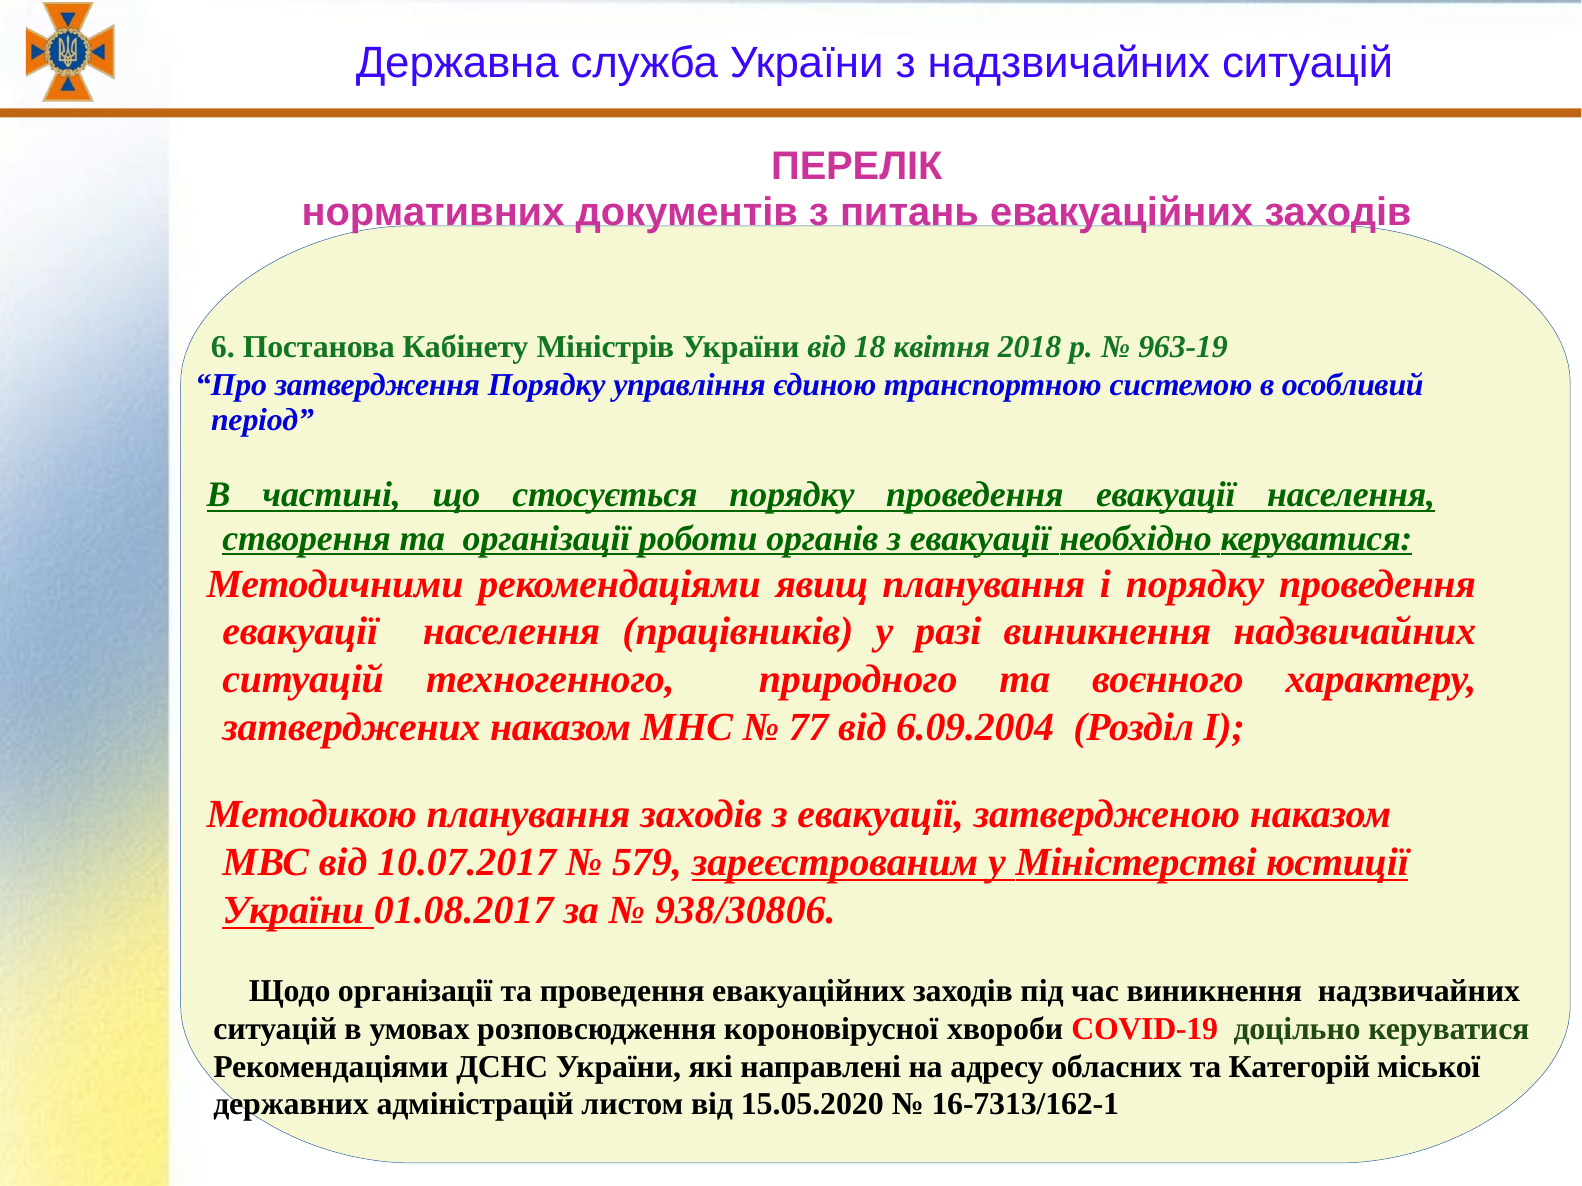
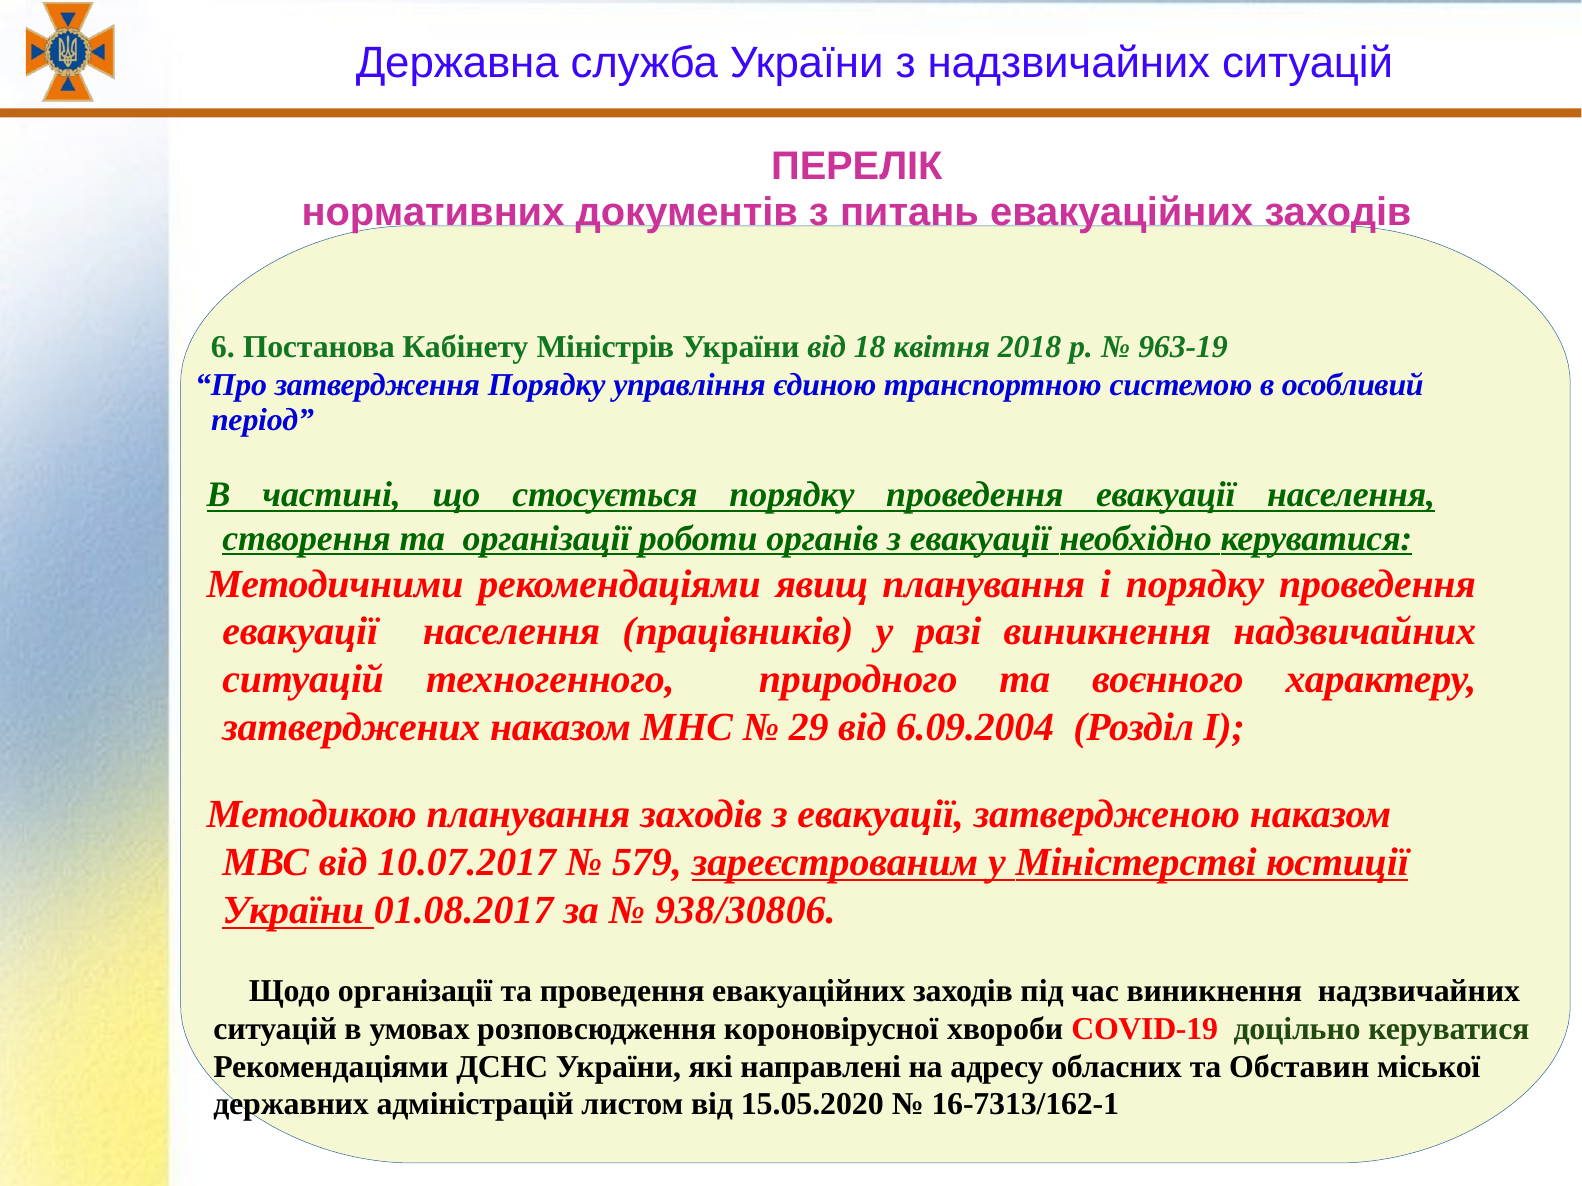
77: 77 -> 29 (809, 728)
Категорій: Категорій -> Обставин (1299, 1067)
